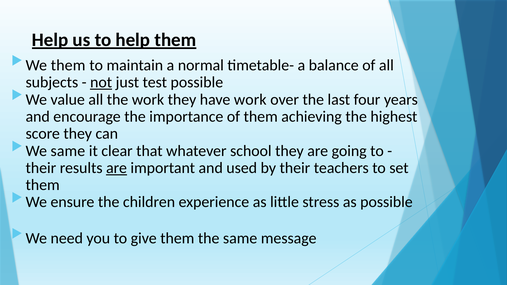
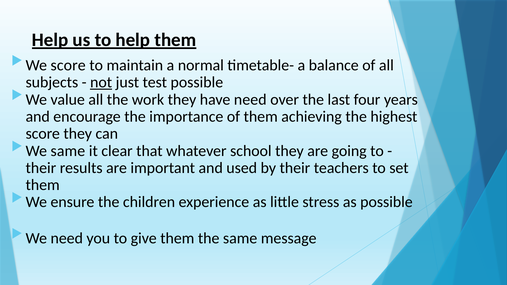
We them: them -> score (68, 65)
have work: work -> need (250, 100)
are underline: present -> none (117, 168)
